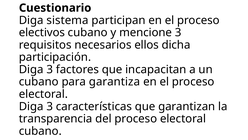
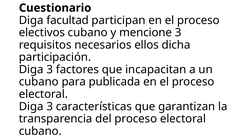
sistema: sistema -> facultad (68, 20)
garantiza: garantiza -> publicada (115, 82)
